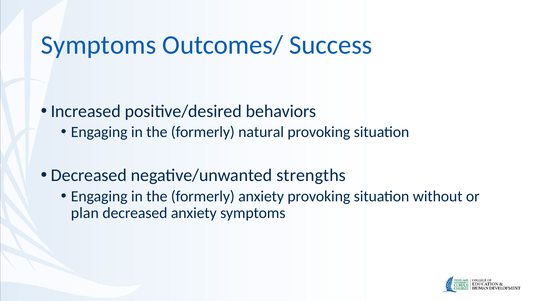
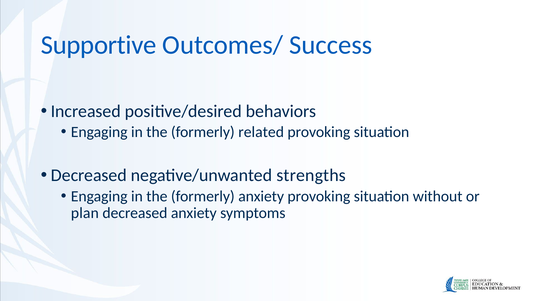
Symptoms: Symptoms -> Supportive (99, 45)
natural: natural -> related (261, 132)
